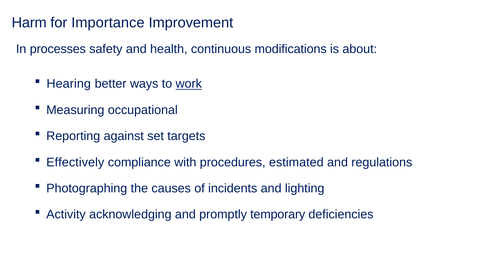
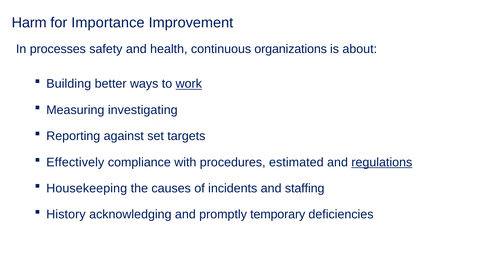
modifications: modifications -> organizations (291, 49)
Hearing: Hearing -> Building (69, 84)
occupational: occupational -> investigating (143, 110)
regulations underline: none -> present (382, 162)
Photographing: Photographing -> Housekeeping (87, 188)
lighting: lighting -> staffing (305, 188)
Activity: Activity -> History (66, 215)
